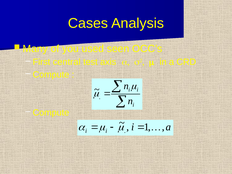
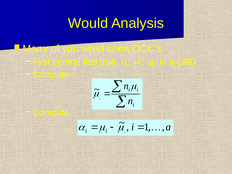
Cases: Cases -> Would (88, 23)
axis: axis -> true (108, 62)
